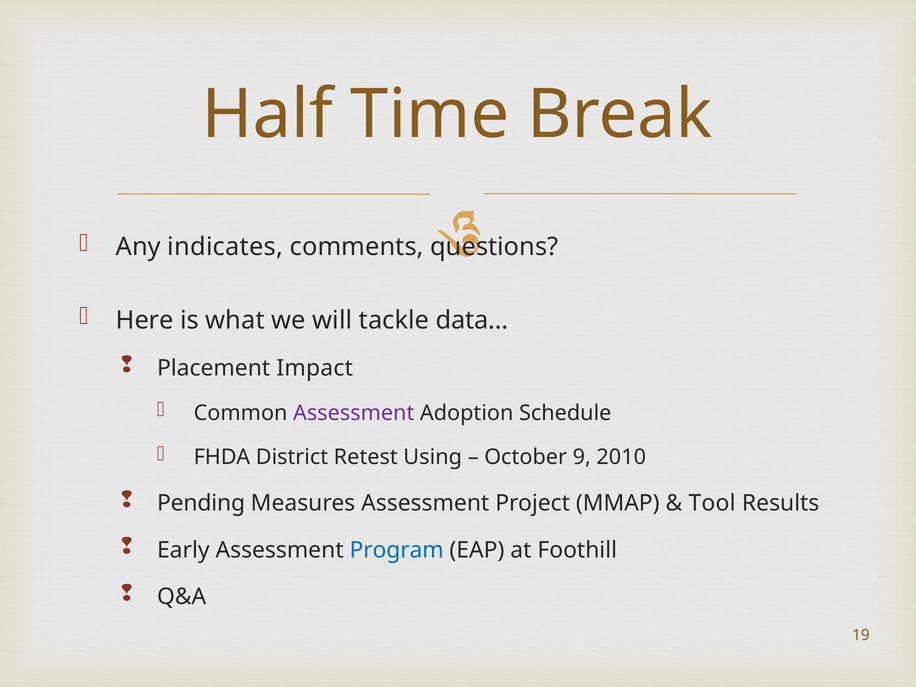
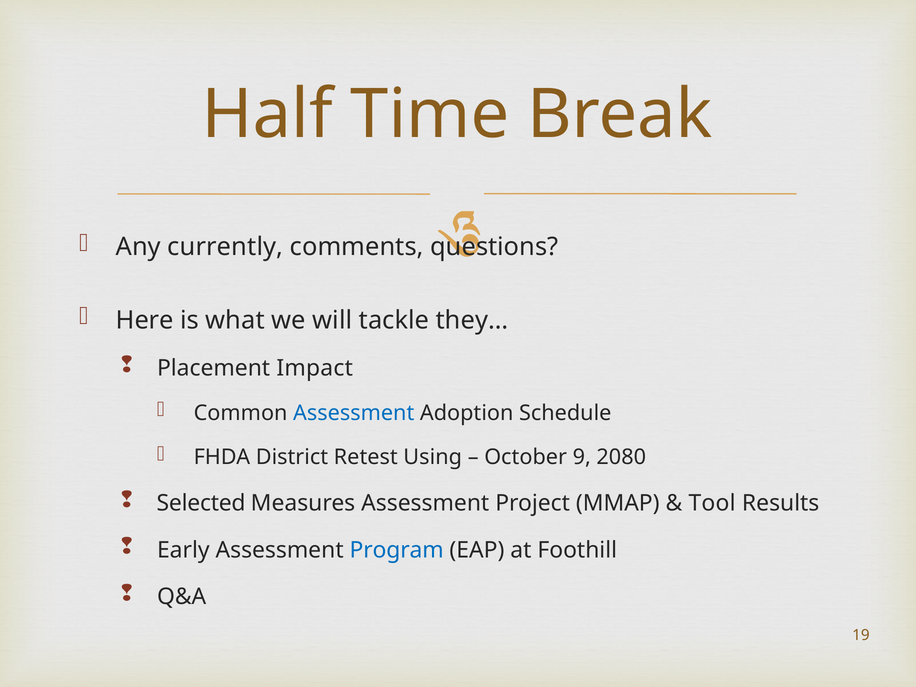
indicates: indicates -> currently (225, 247)
data…: data… -> they… (472, 320)
Assessment colour: purple -> blue (354, 413)
2010: 2010 -> 2080 (621, 457)
Pending: Pending -> Selected (201, 503)
